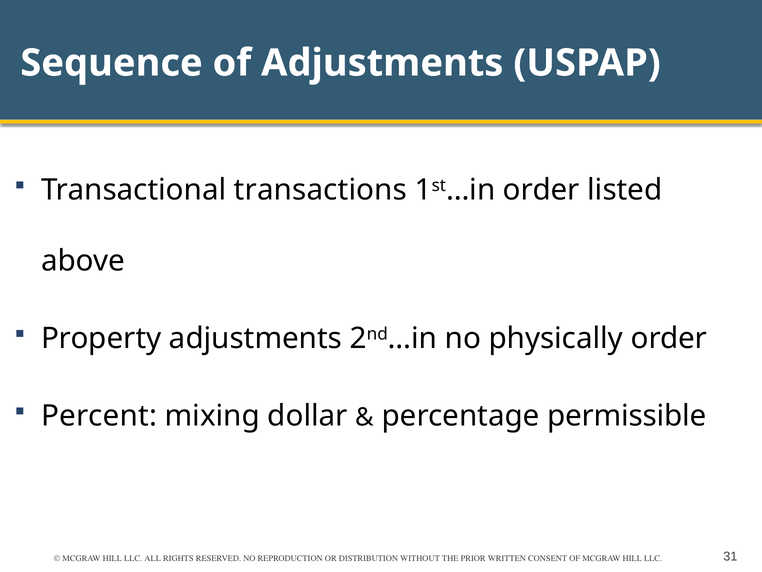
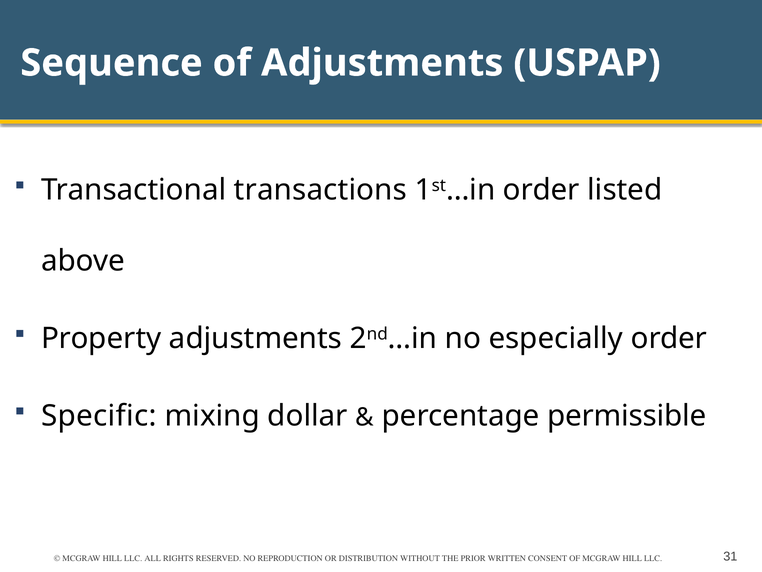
physically: physically -> especially (556, 338)
Percent: Percent -> Specific (99, 416)
